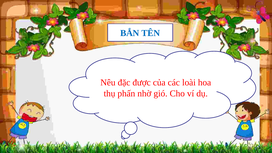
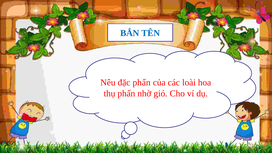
đặc được: được -> phấn (142, 83)
